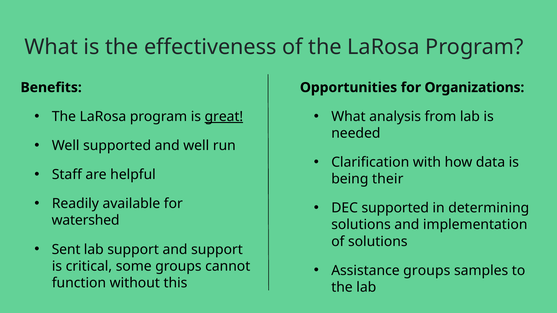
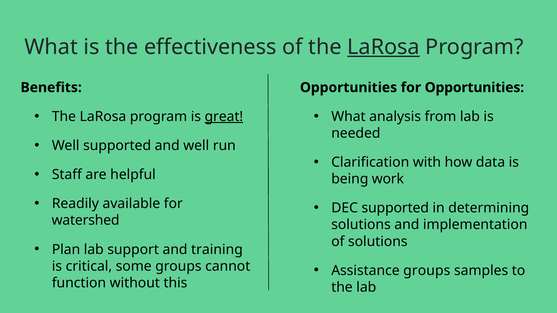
LaRosa underline: none -> present (384, 47)
for Organizations: Organizations -> Opportunities (474, 88)
their: their -> work (388, 179)
Sent: Sent -> Plan (66, 250)
and support: support -> training (217, 250)
